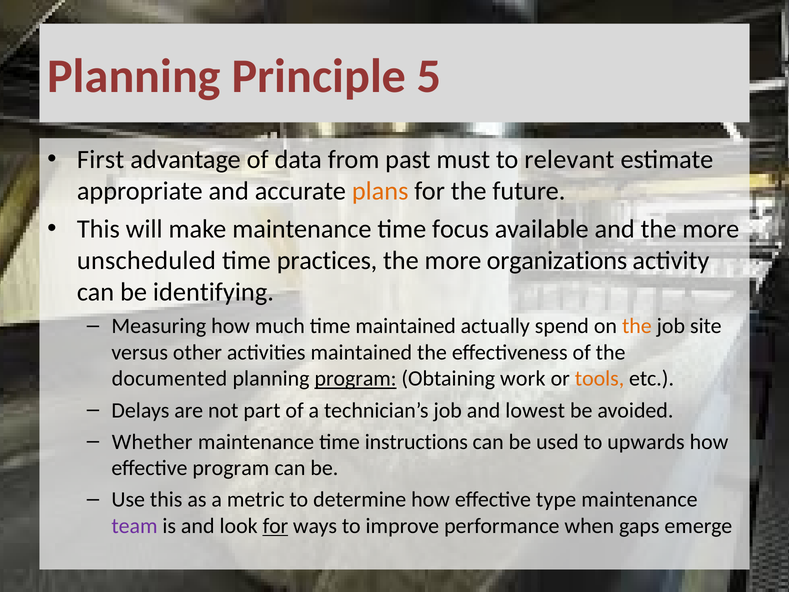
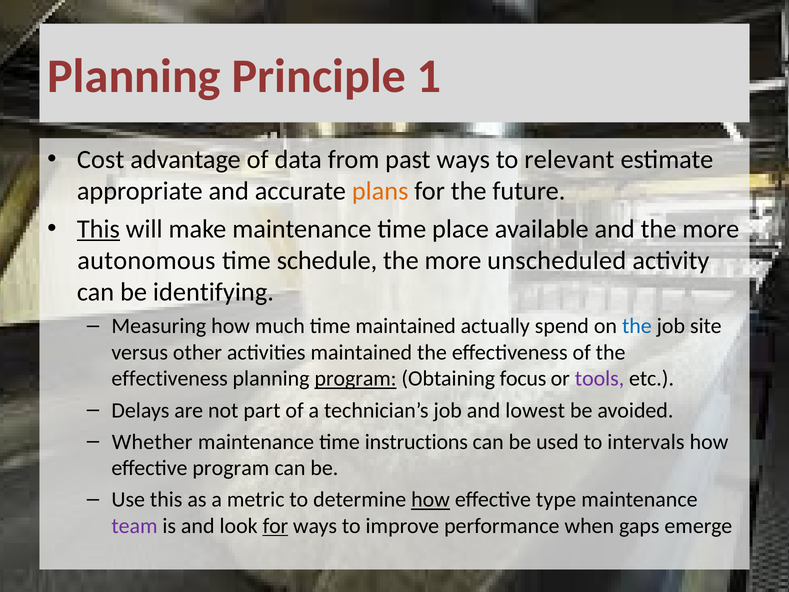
5: 5 -> 1 (429, 76)
First: First -> Cost (101, 160)
past must: must -> ways (463, 160)
This underline: none -> present (98, 229)
focus: focus -> place (460, 229)
unscheduled: unscheduled -> autonomous (146, 260)
practices: practices -> schedule (327, 260)
organizations: organizations -> unscheduled (557, 260)
the colour: orange -> blue (637, 326)
documented: documented -> effectiveness (170, 379)
work: work -> focus (523, 379)
tools colour: orange -> purple (600, 379)
upwards: upwards -> intervals (646, 442)
how underline: none -> present (431, 500)
